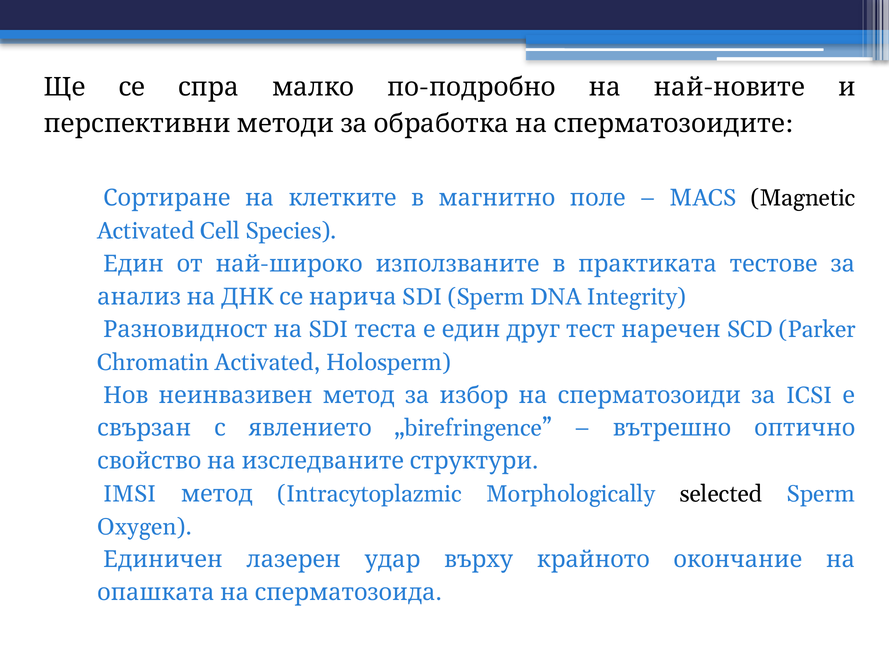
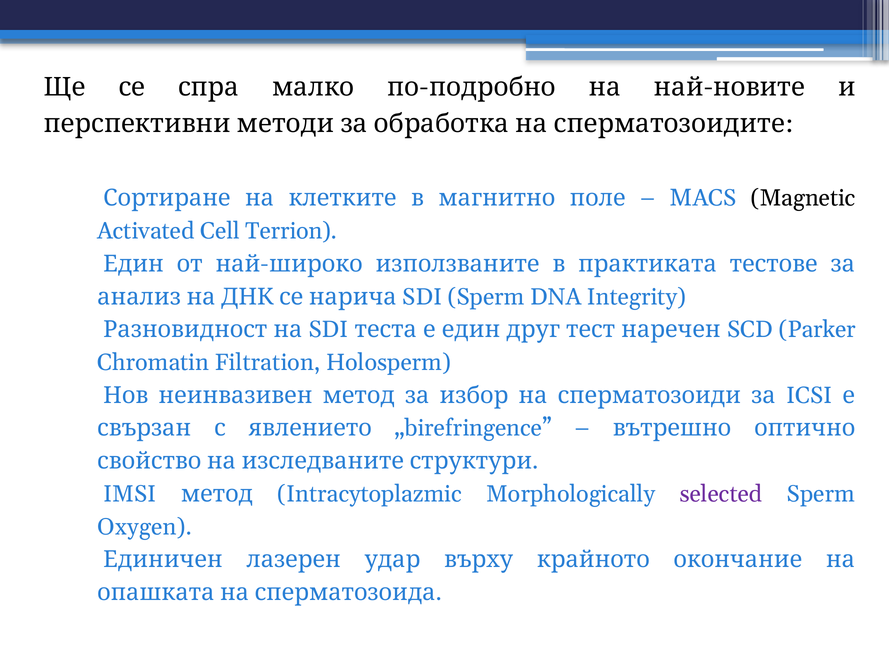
Species: Species -> Terrion (291, 231)
Chromatin Activated: Activated -> Filtration (268, 363)
selected colour: black -> purple (721, 495)
